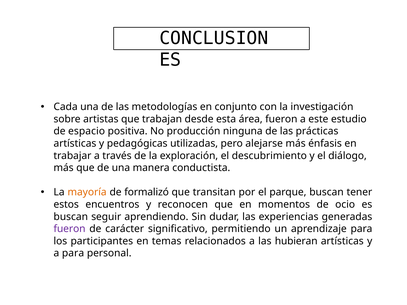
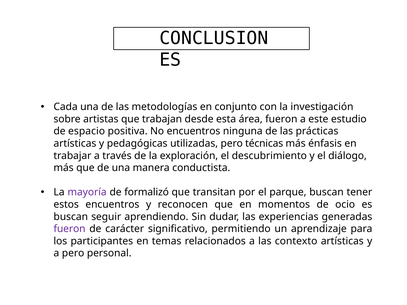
No producción: producción -> encuentros (194, 131)
alejarse: alejarse -> técnicas (264, 144)
mayoría colour: orange -> purple (87, 192)
hubieran: hubieran -> contexto (296, 241)
a para: para -> pero (73, 253)
